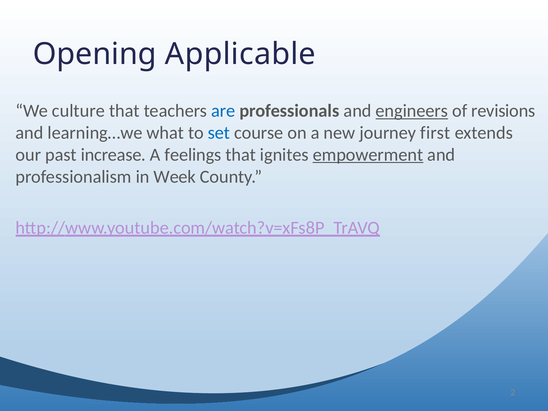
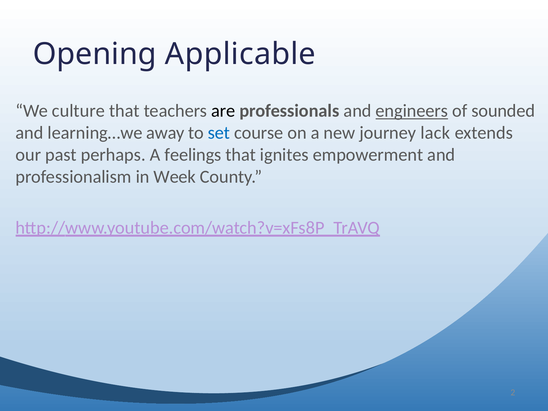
are colour: blue -> black (223, 111)
revisions: revisions -> sounded (503, 111)
what: what -> away (165, 133)
first: first -> lack (435, 133)
increase: increase -> perhaps (113, 155)
empowerment underline: present -> none (368, 155)
